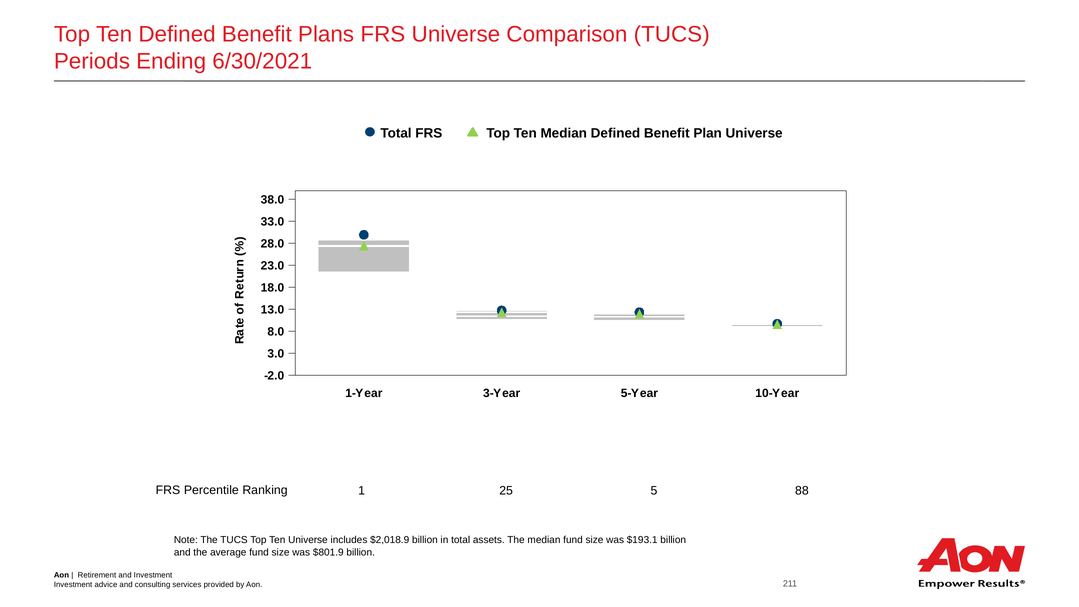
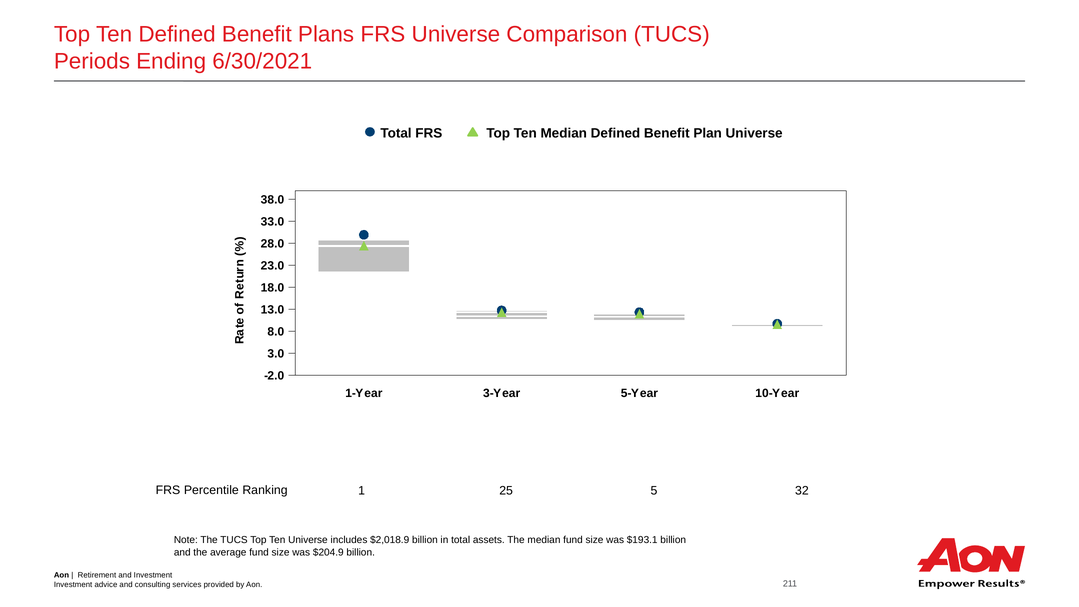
88: 88 -> 32 (802, 491)
$801.9: $801.9 -> $204.9 (328, 552)
